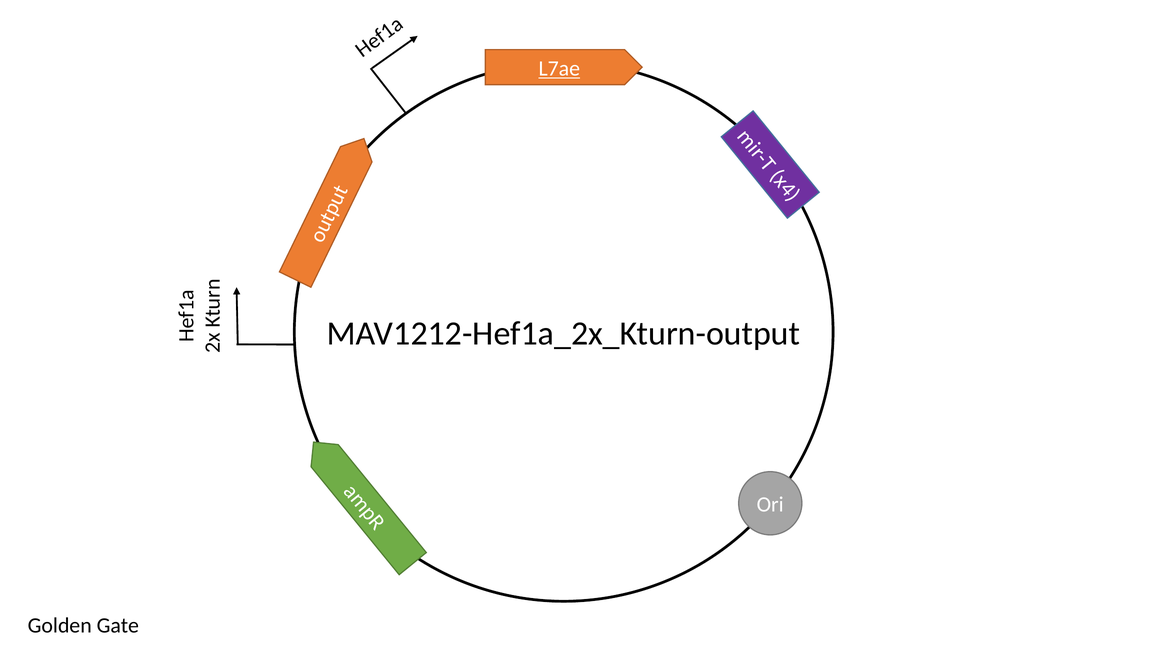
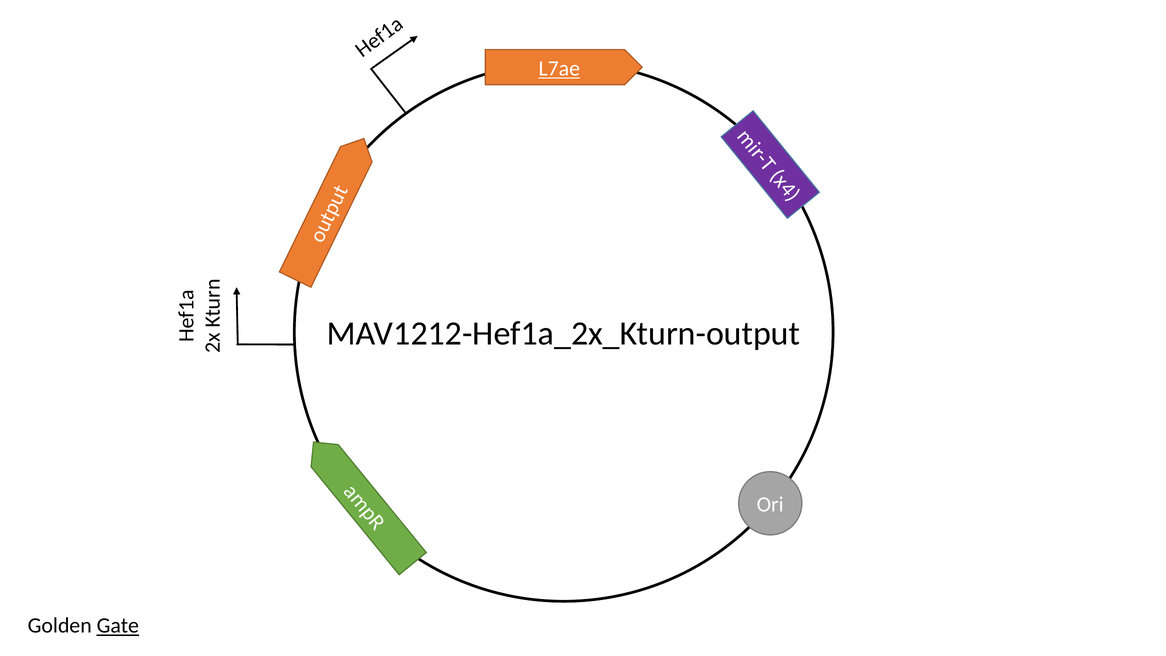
Gate underline: none -> present (118, 626)
